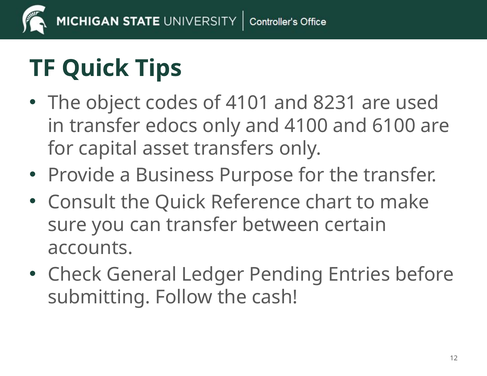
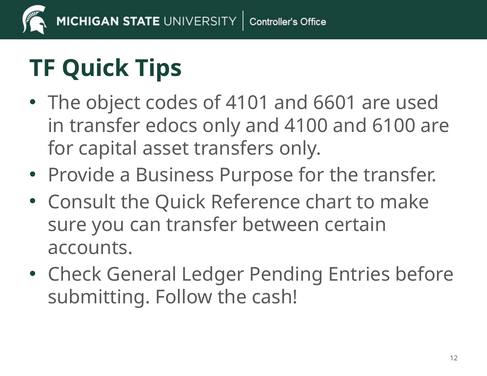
8231: 8231 -> 6601 (335, 103)
